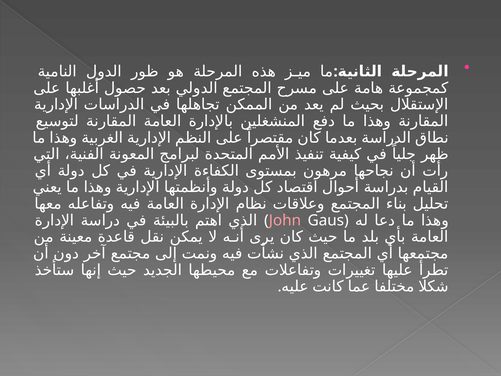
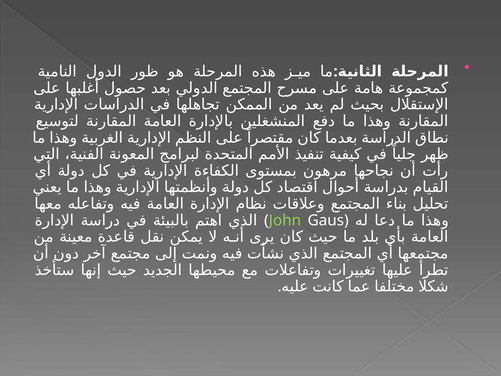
John colour: pink -> light green (285, 220)
